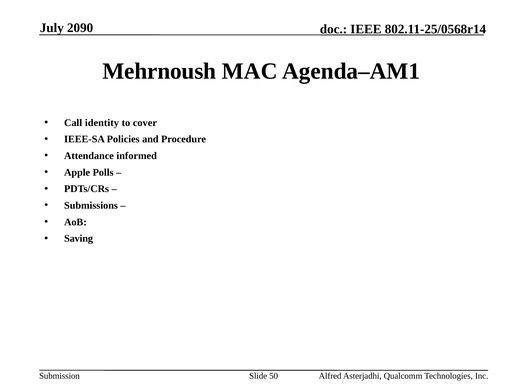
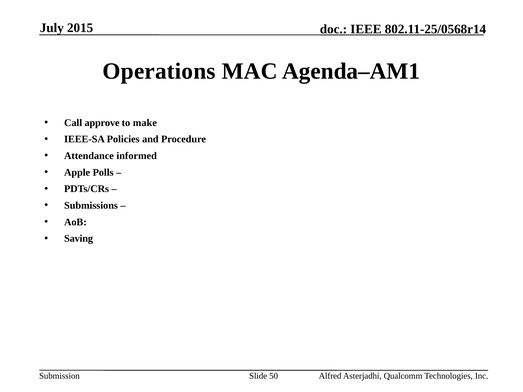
2090: 2090 -> 2015 (80, 28)
Mehrnoush: Mehrnoush -> Operations (159, 71)
identity: identity -> approve (102, 123)
cover: cover -> make (145, 123)
